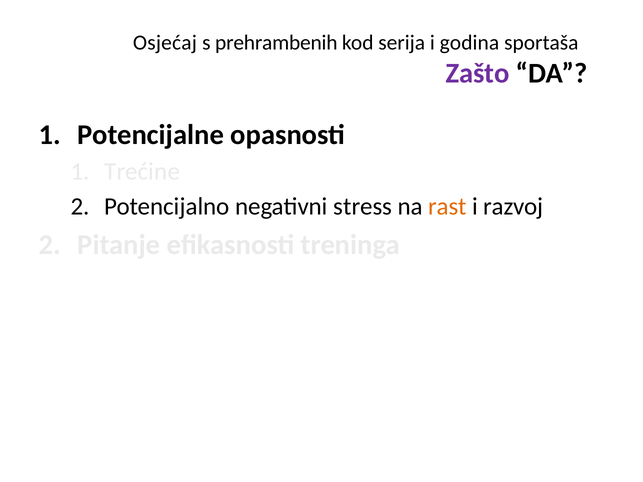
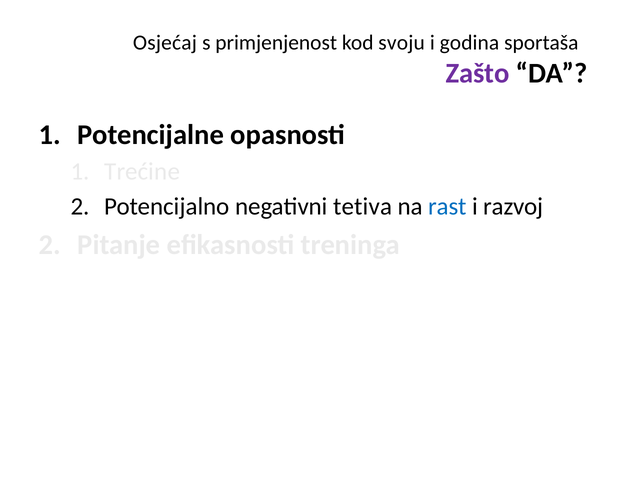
prehrambenih: prehrambenih -> primjenjenost (276, 43)
serija: serija -> svoju (402, 43)
stress: stress -> tetiva (363, 207)
rast colour: orange -> blue (448, 207)
